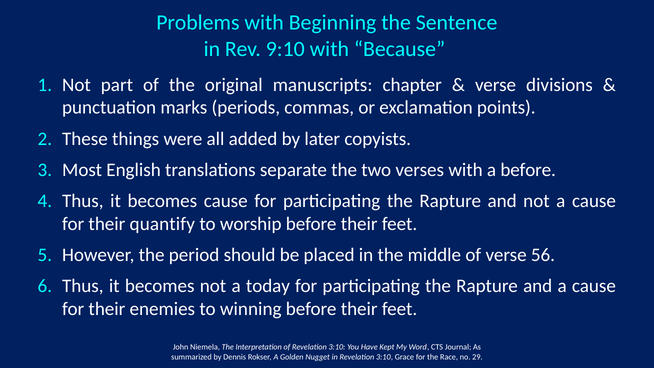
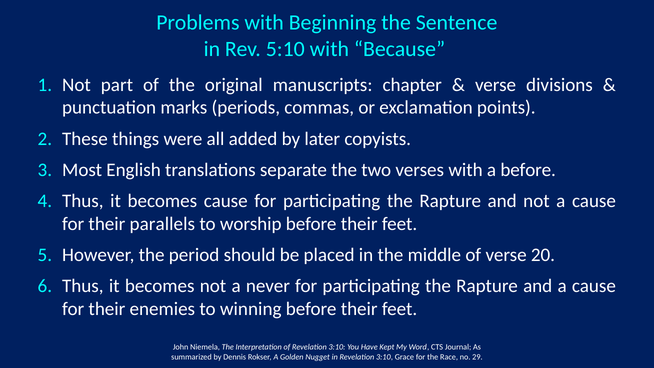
9:10: 9:10 -> 5:10 (285, 49)
quantify: quantify -> parallels (162, 224)
56: 56 -> 20 (543, 255)
today: today -> never (268, 286)
